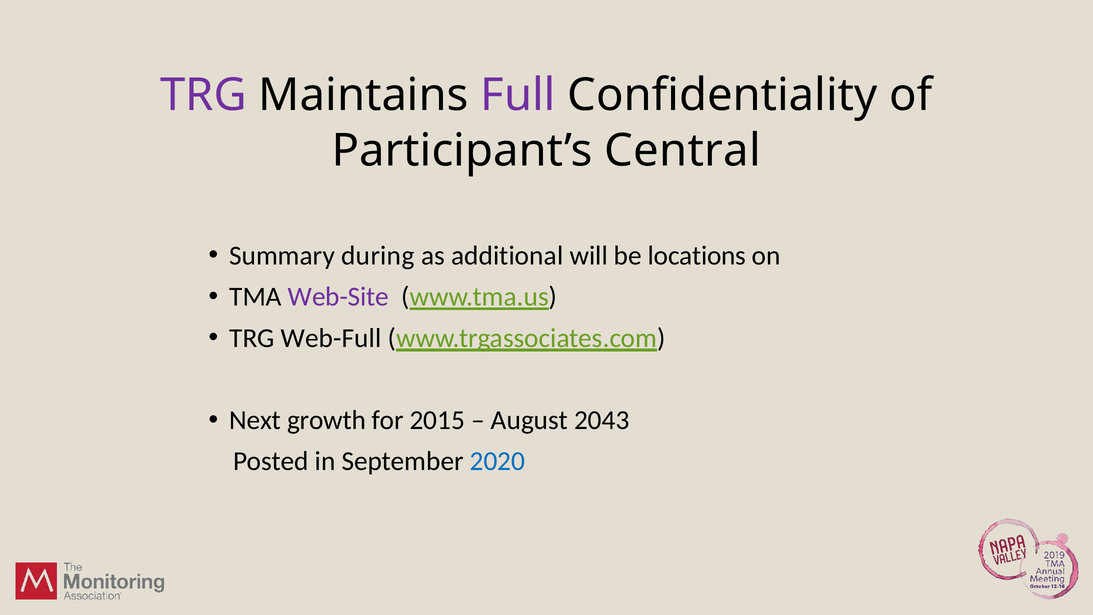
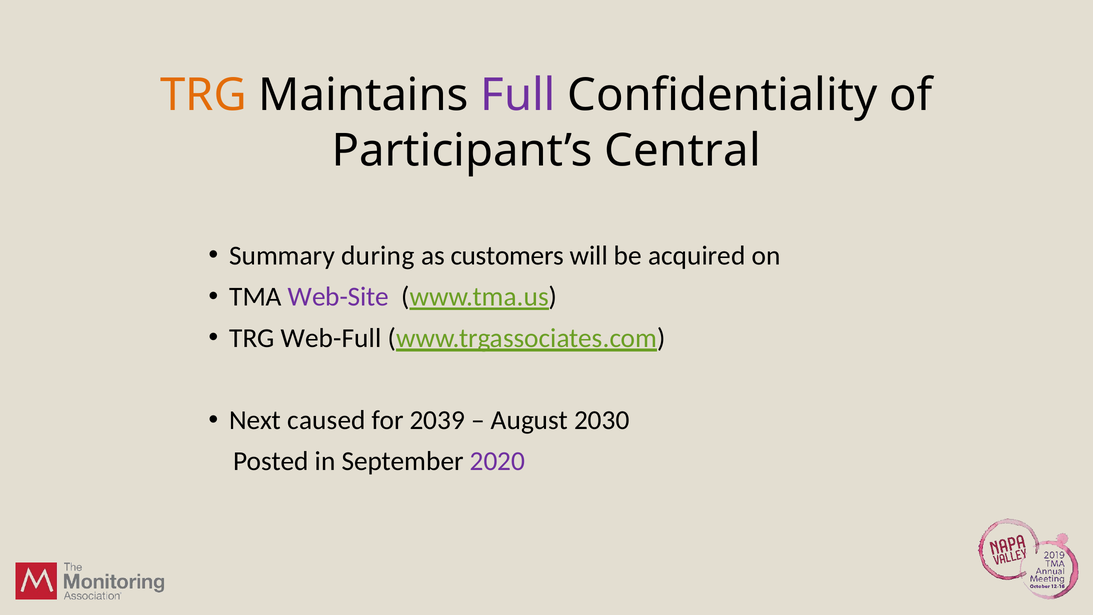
TRG colour: purple -> orange (203, 95)
additional: additional -> customers (507, 255)
locations: locations -> acquired (697, 255)
growth: growth -> caused (326, 420)
2015: 2015 -> 2039 (437, 420)
2043: 2043 -> 2030 (602, 420)
2020 colour: blue -> purple (497, 461)
